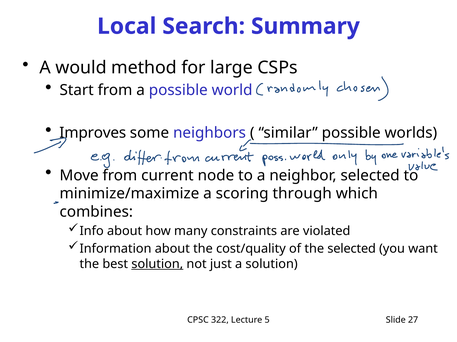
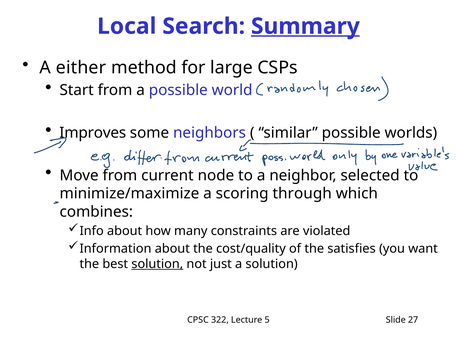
Summary underline: none -> present (305, 26)
would: would -> either (81, 68)
the selected: selected -> satisfies (352, 249)
